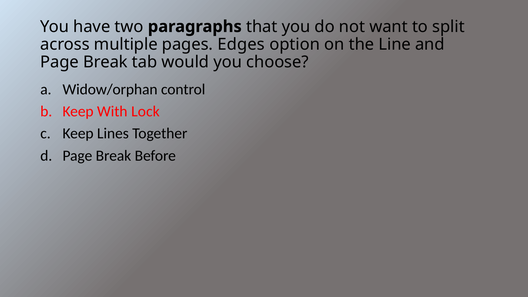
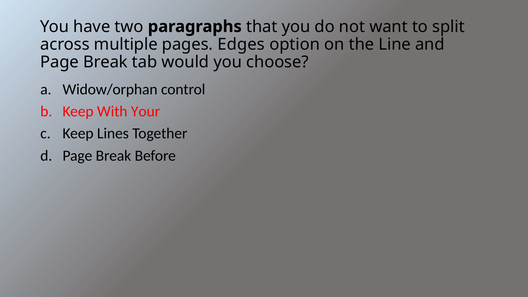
Lock: Lock -> Your (146, 111)
